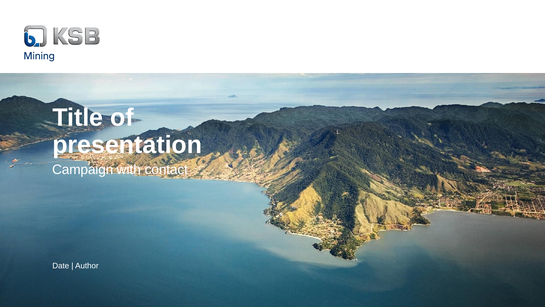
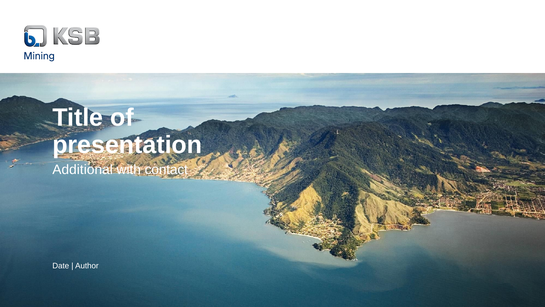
Campaign: Campaign -> Additional (83, 169)
